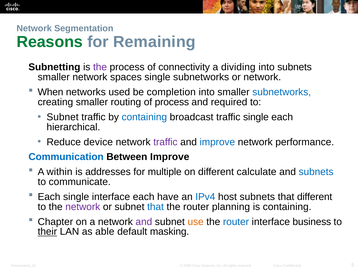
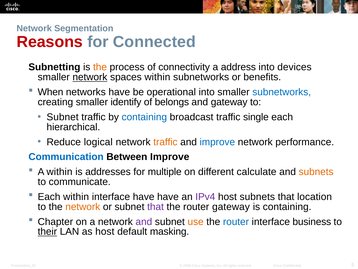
Reasons colour: green -> red (50, 42)
Remaining: Remaining -> Connected (154, 42)
the colour: purple -> orange (100, 67)
dividing: dividing -> address (238, 67)
into subnets: subnets -> devices (294, 67)
network underline: none -> present (90, 77)
spaces single: single -> within (157, 77)
or network: network -> benefits (262, 77)
networks used: used -> have (119, 92)
completion: completion -> operational (171, 92)
routing: routing -> identify (126, 102)
of process: process -> belongs (172, 102)
and required: required -> gateway (229, 102)
device: device -> logical (98, 142)
traffic colour: purple -> orange (165, 142)
subnets colour: blue -> orange (316, 172)
Each single: single -> within (76, 196)
interface each: each -> have (144, 196)
IPv4 colour: blue -> purple (205, 196)
that different: different -> location (315, 196)
network colour: purple -> orange (83, 206)
that colour: blue -> purple (156, 206)
router planning: planning -> gateway (231, 206)
as able: able -> host (105, 231)
